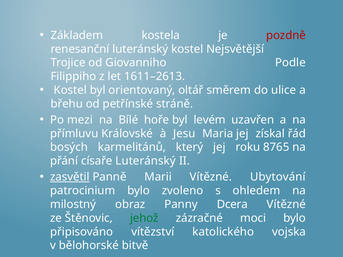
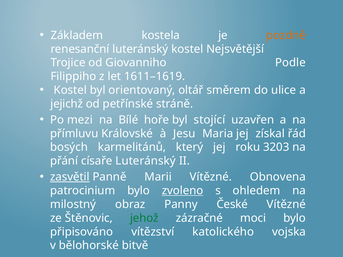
pozdně colour: red -> orange (286, 35)
1611–2613: 1611–2613 -> 1611–1619 (155, 76)
břehu: břehu -> jejichž (67, 104)
levém: levém -> stojící (209, 120)
8765: 8765 -> 3203 (276, 147)
Ubytování: Ubytování -> Obnovena (278, 177)
zvoleno underline: none -> present (183, 191)
Dcera: Dcera -> České (232, 205)
